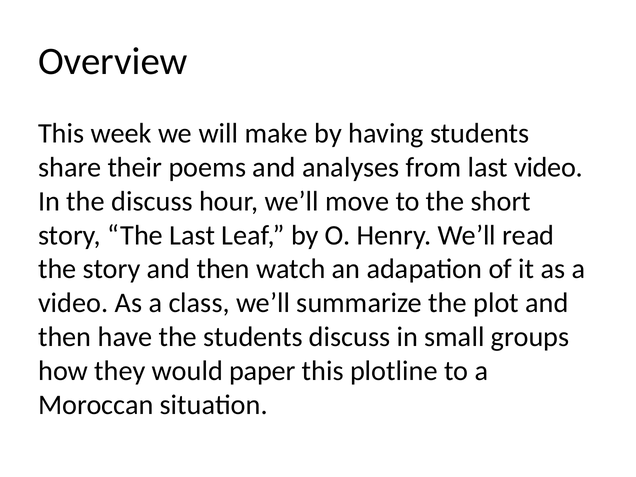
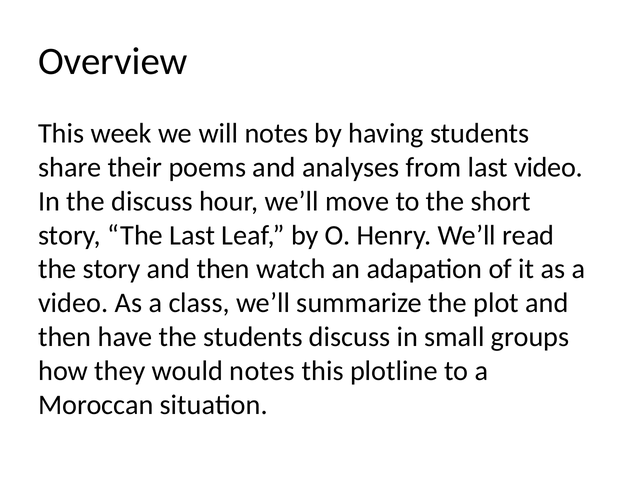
will make: make -> notes (276, 133)
would paper: paper -> notes (262, 371)
